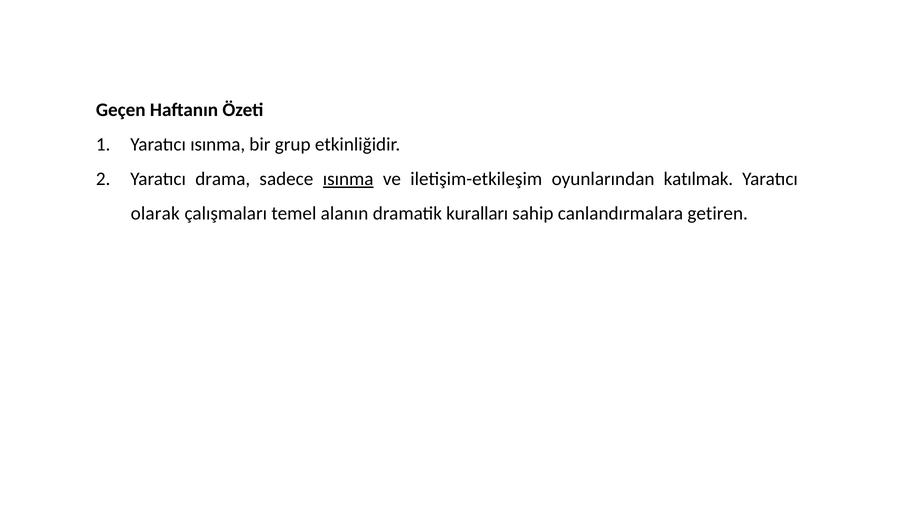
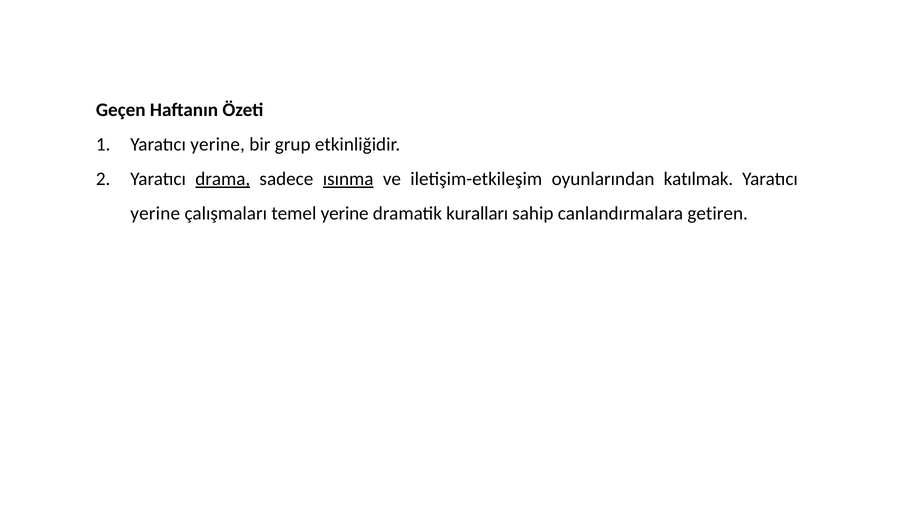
ısınma: ısınma -> yerine (218, 145)
drama underline: none -> present (223, 179)
olarak: olarak -> yerine (155, 214)
temel alanın: alanın -> yerine (345, 214)
